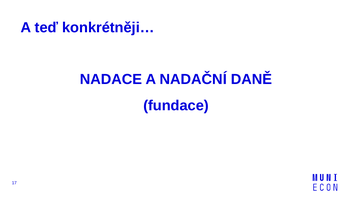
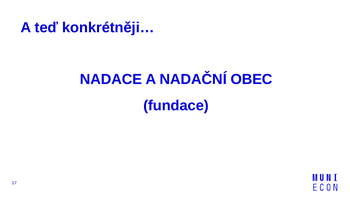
DANĚ: DANĚ -> OBEC (252, 79)
